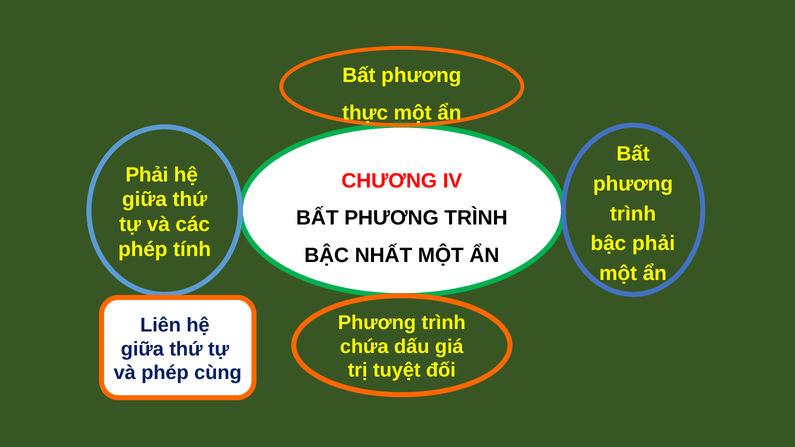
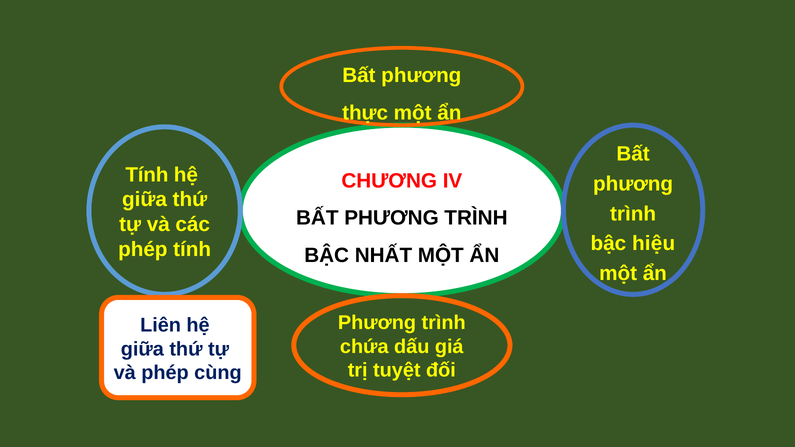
Phải: Phải -> Tính (147, 175)
bậc phải: phải -> hiệu (654, 244)
